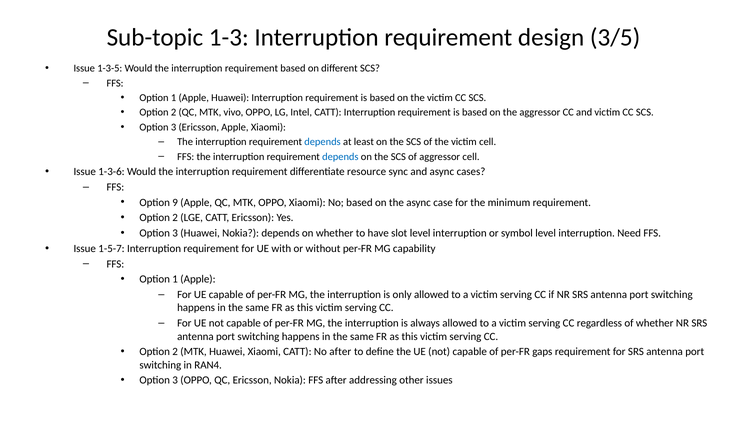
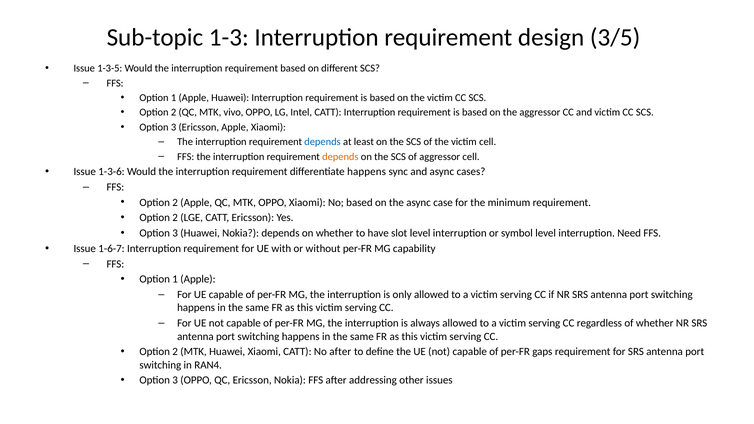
depends colour: blue -> orange (340, 157)
differentiate resource: resource -> happens (367, 172)
9: 9 -> 2 (175, 203)
1-5-7: 1-5-7 -> 1-6-7 (111, 249)
